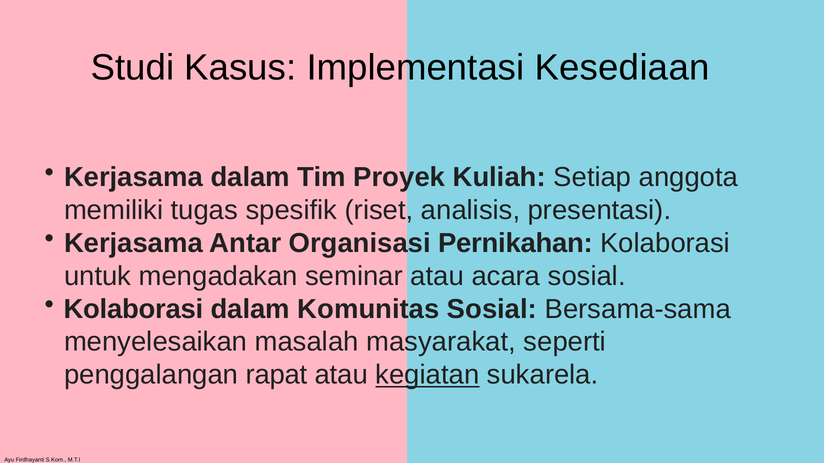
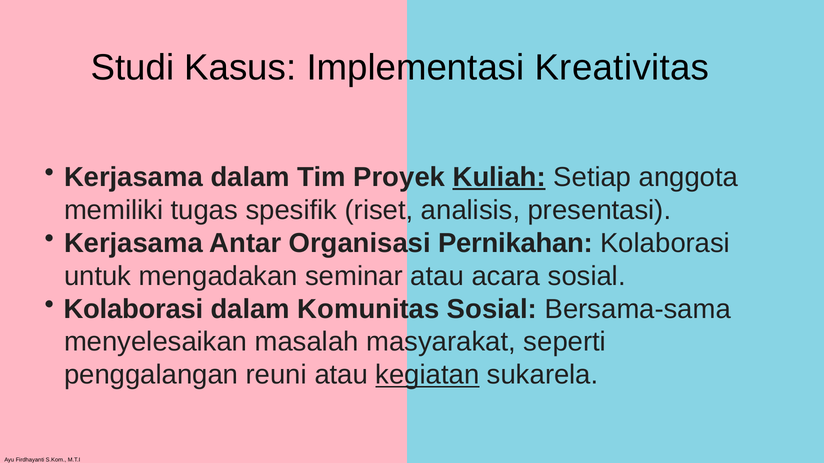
Kesediaan: Kesediaan -> Kreativitas (622, 68)
Kuliah underline: none -> present (499, 177)
rapat: rapat -> reuni (276, 375)
